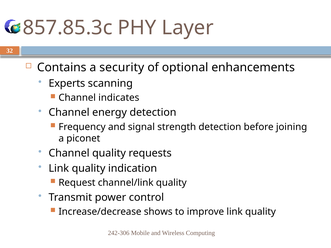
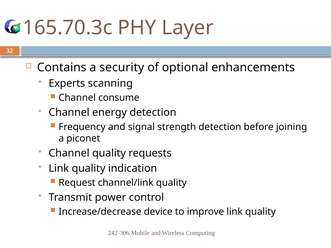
857.85.3c: 857.85.3c -> 165.70.3c (68, 28)
indicates: indicates -> consume (119, 98)
shows: shows -> device (158, 212)
